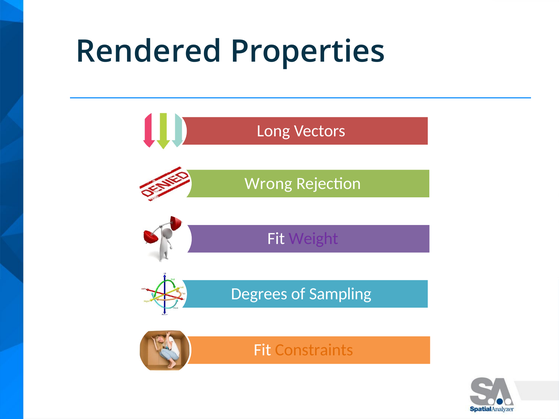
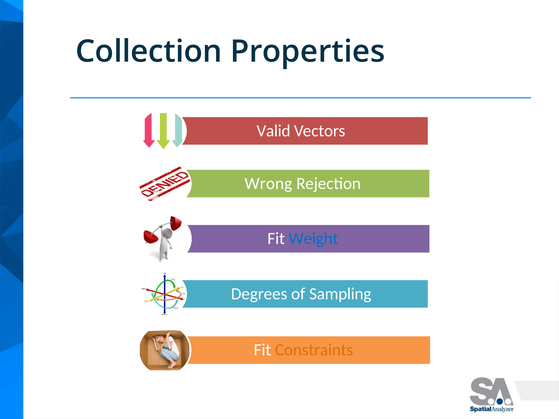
Rendered: Rendered -> Collection (149, 52)
Long: Long -> Valid (274, 131)
Weight colour: purple -> blue (313, 239)
